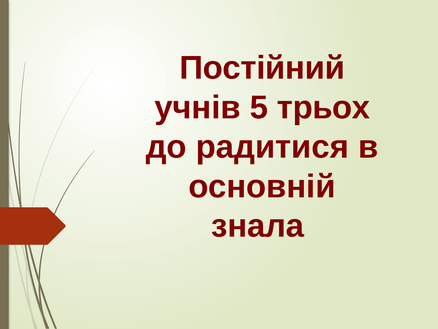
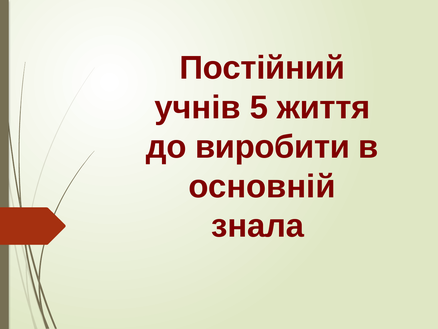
трьох: трьох -> життя (324, 107)
радитися: радитися -> виробити (273, 147)
